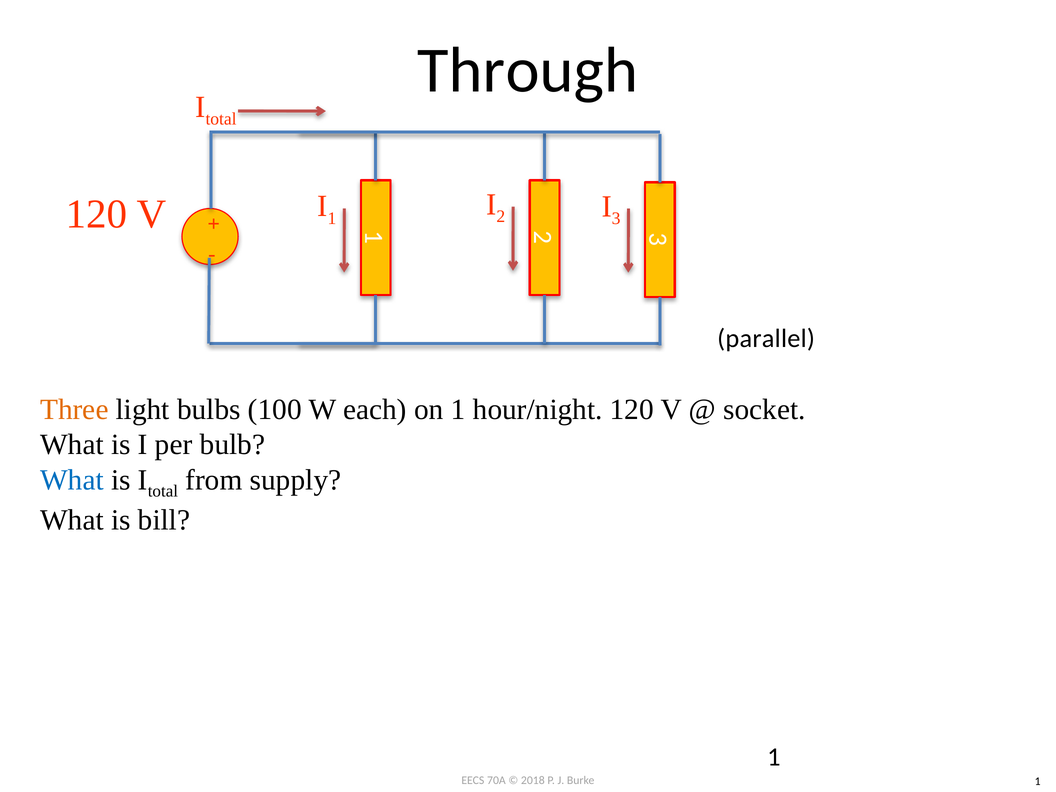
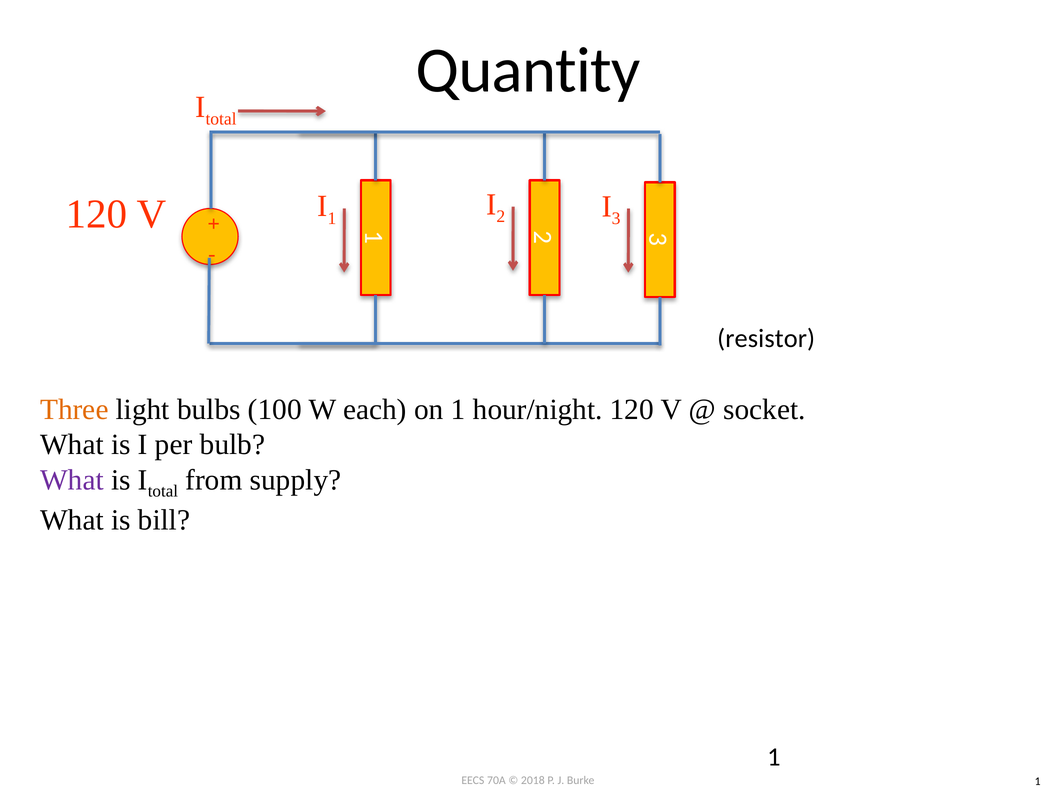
Through: Through -> Quantity (528, 71)
parallel: parallel -> resistor (766, 338)
What colour: blue -> purple (72, 480)
